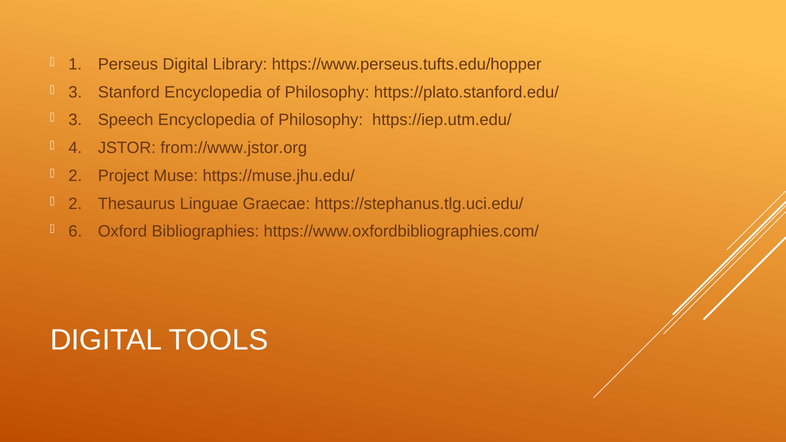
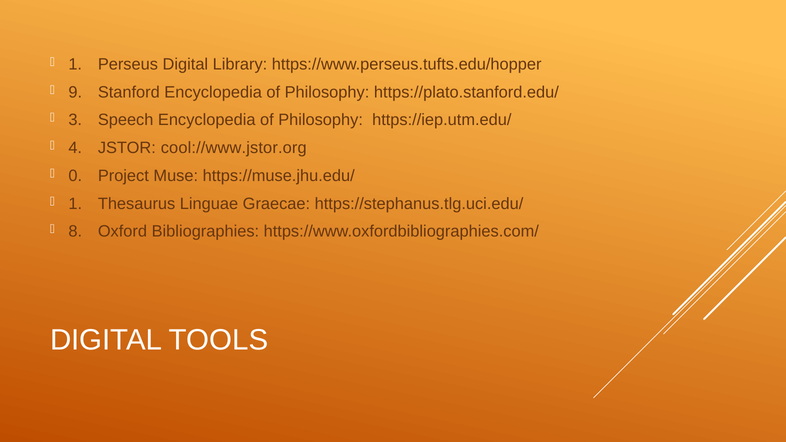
3: 3 -> 9 (75, 92)
from://www.jstor.org: from://www.jstor.org -> cool://www.jstor.org (234, 148)
2: 2 -> 0 (75, 176)
2: 2 -> 1 (75, 204)
6: 6 -> 8 (75, 232)
